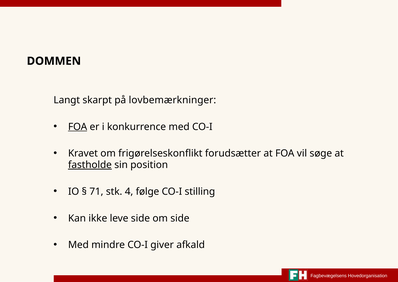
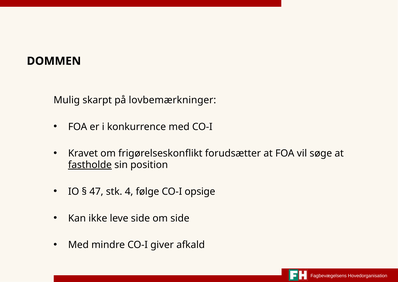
Langt: Langt -> Mulig (67, 100)
FOA underline: present -> none (78, 126)
71: 71 -> 47 (96, 191)
stilling: stilling -> opsige (200, 191)
